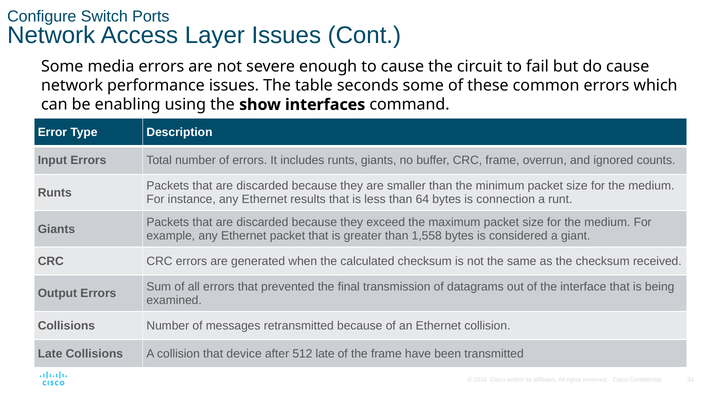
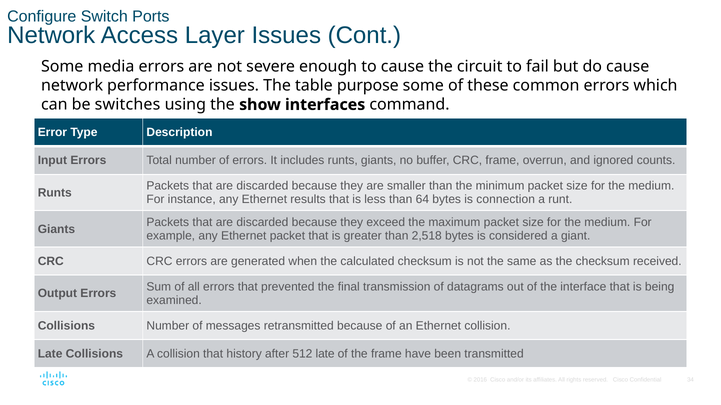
seconds: seconds -> purpose (368, 86)
enabling: enabling -> switches (128, 105)
1,558: 1,558 -> 2,518 (427, 236)
device: device -> history (244, 354)
